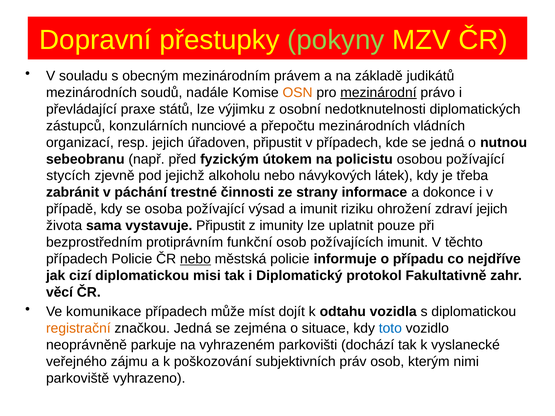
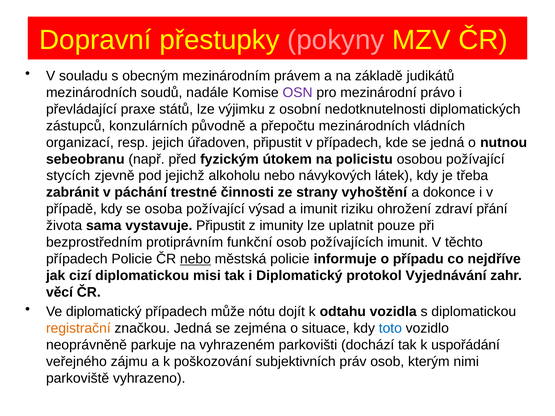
pokyny colour: light green -> pink (336, 40)
OSN colour: orange -> purple (298, 93)
mezinárodní underline: present -> none (378, 93)
nunciové: nunciové -> původně (219, 126)
informace: informace -> vyhoštění (374, 193)
zdraví jejich: jejich -> přání (492, 209)
Fakultativně: Fakultativně -> Vyjednávání (446, 276)
Ve komunikace: komunikace -> diplomatický (104, 312)
míst: míst -> nótu (262, 312)
vyslanecké: vyslanecké -> uspořádání (466, 345)
